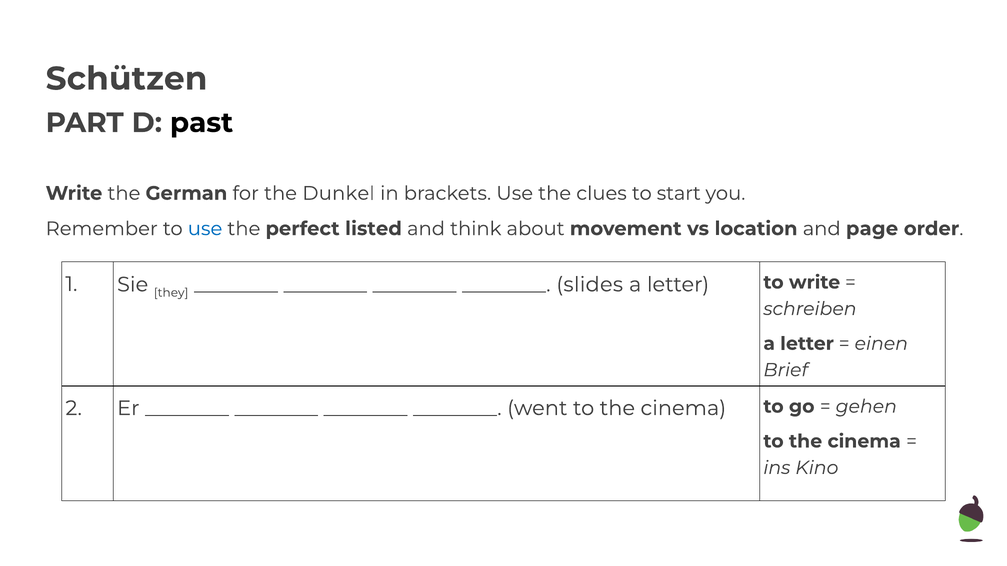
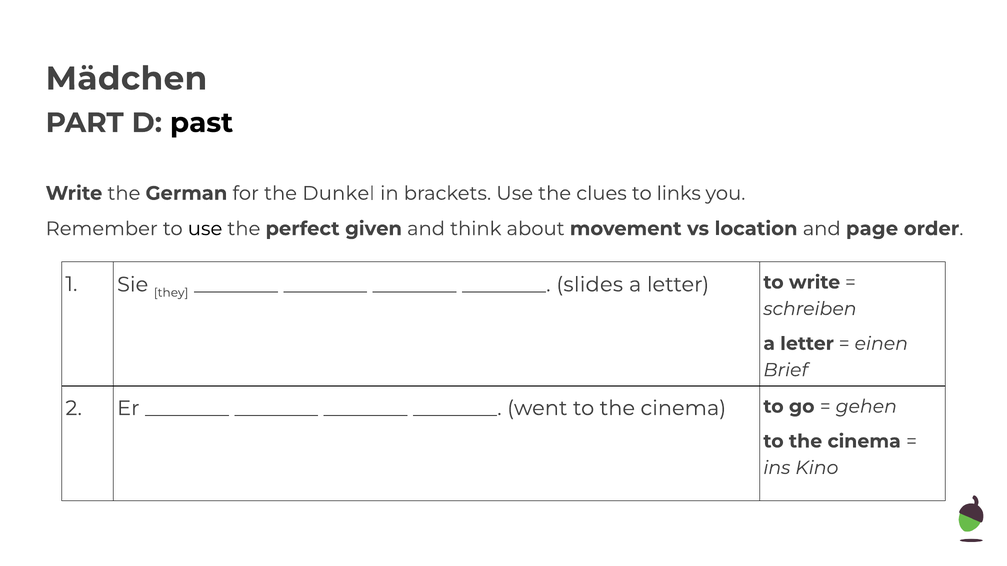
Schützen: Schützen -> Mädchen (126, 79)
start: start -> links (679, 193)
use colour: blue -> black (205, 229)
listed: listed -> given (374, 229)
